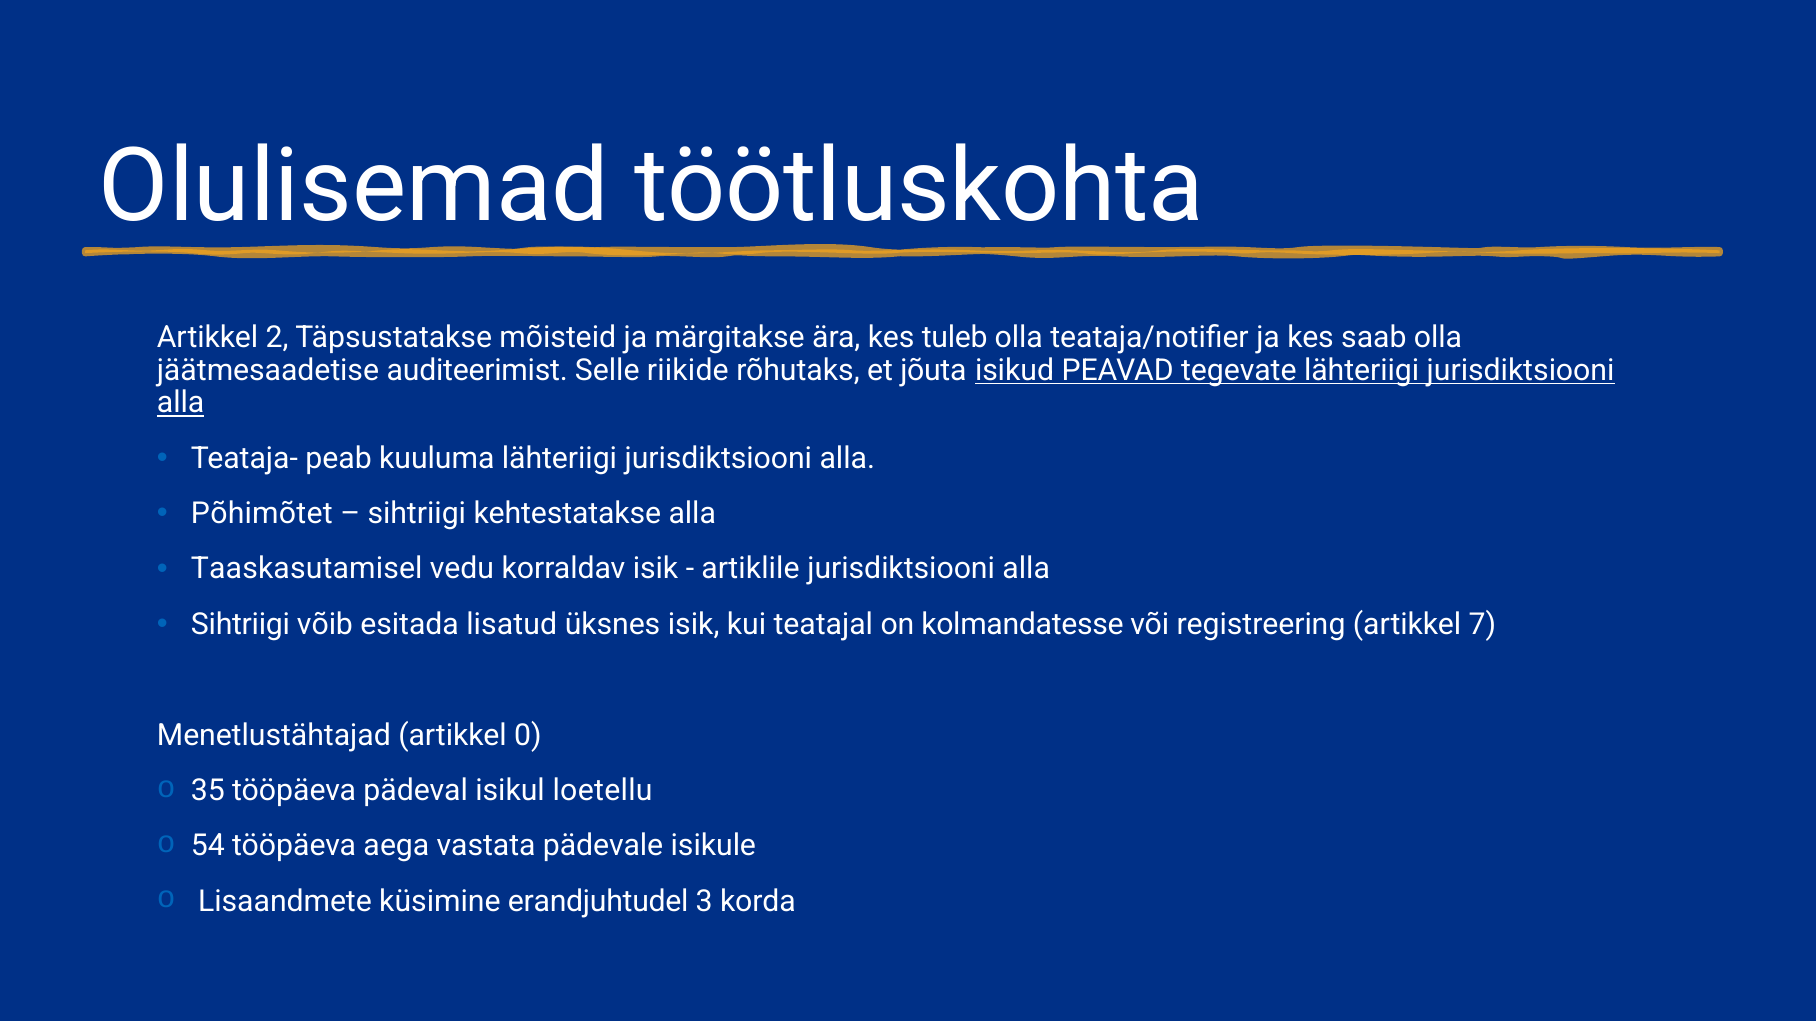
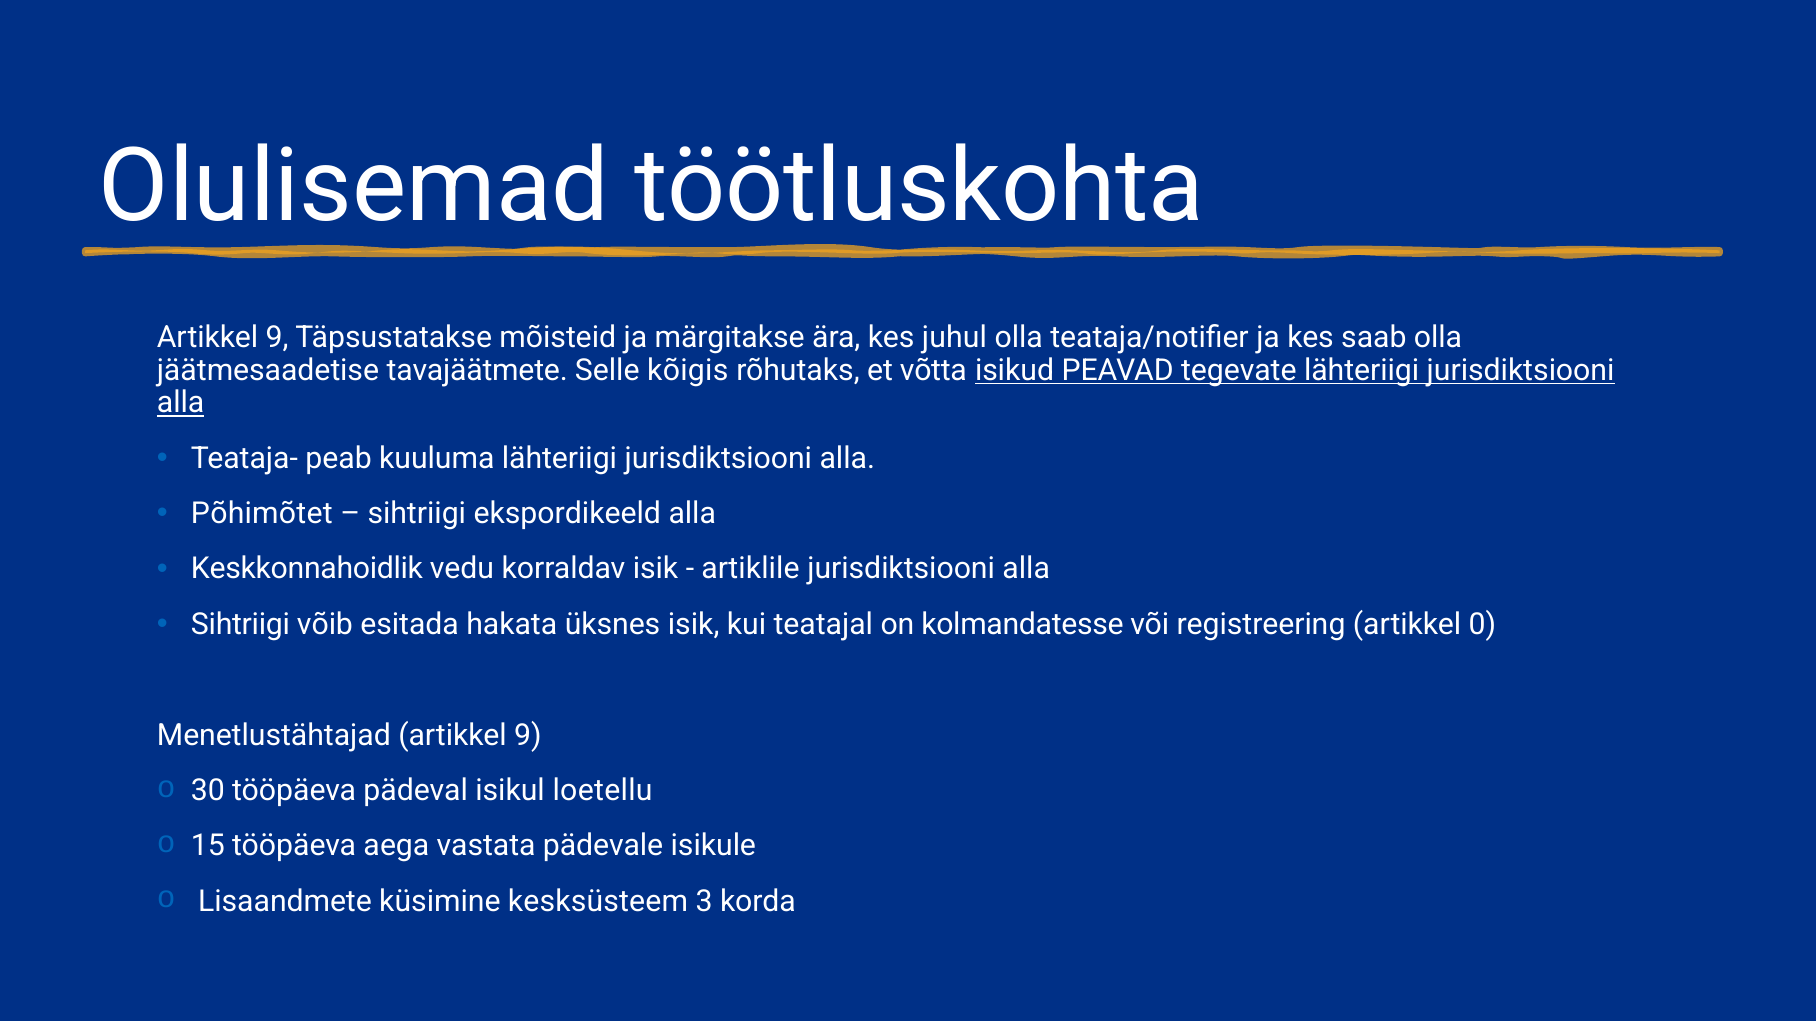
2: 2 -> 9 (277, 338)
tuleb: tuleb -> juhul (954, 338)
auditeerimist: auditeerimist -> tavajäätmete (477, 370)
riikide: riikide -> kõigis (688, 370)
jõuta: jõuta -> võtta (933, 370)
kehtestatakse: kehtestatakse -> ekspordikeeld (567, 514)
Taaskasutamisel: Taaskasutamisel -> Keskkonnahoidlik (307, 569)
lisatud: lisatud -> hakata (512, 625)
7: 7 -> 0 (1483, 625)
Menetlustähtajad artikkel 0: 0 -> 9 (528, 735)
35: 35 -> 30 (208, 791)
54: 54 -> 15 (208, 846)
erandjuhtudel: erandjuhtudel -> kesksüsteem (598, 902)
